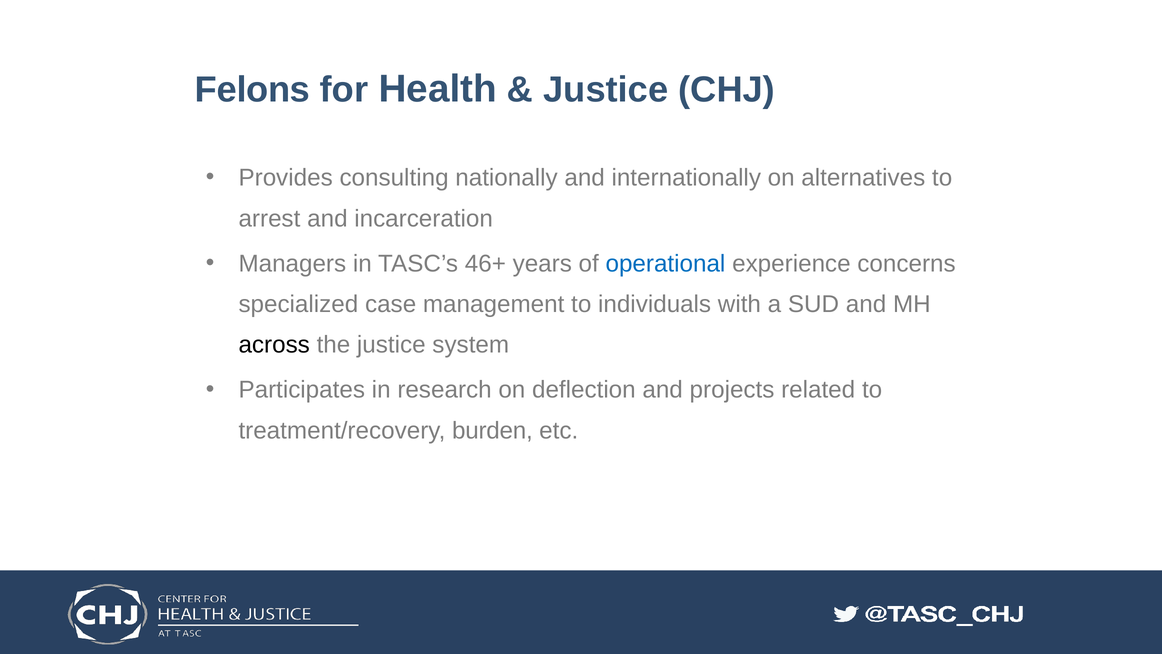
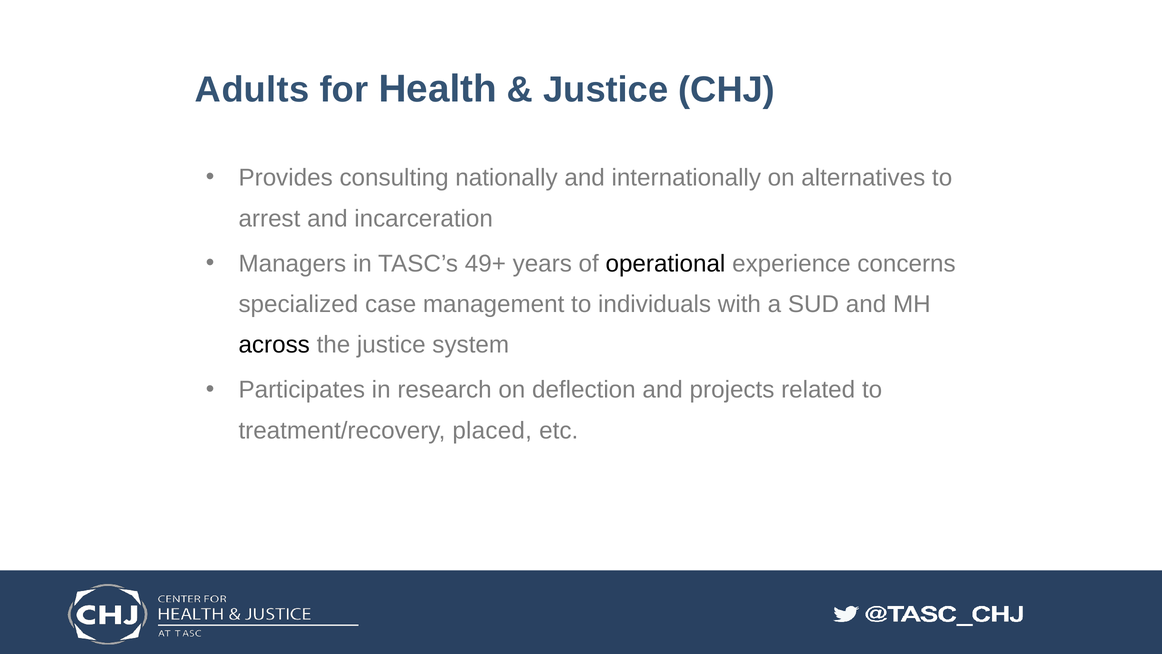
Felons: Felons -> Adults (252, 90)
46+: 46+ -> 49+ (485, 263)
operational colour: blue -> black (665, 263)
burden: burden -> placed (492, 430)
